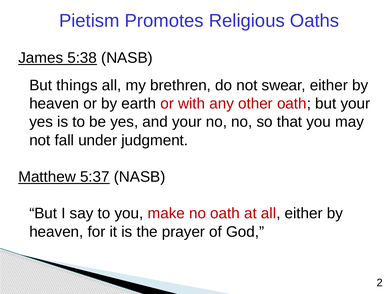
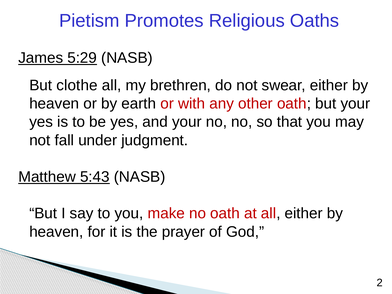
5:38: 5:38 -> 5:29 (82, 58)
things: things -> clothe (77, 85)
5:37: 5:37 -> 5:43 (95, 177)
